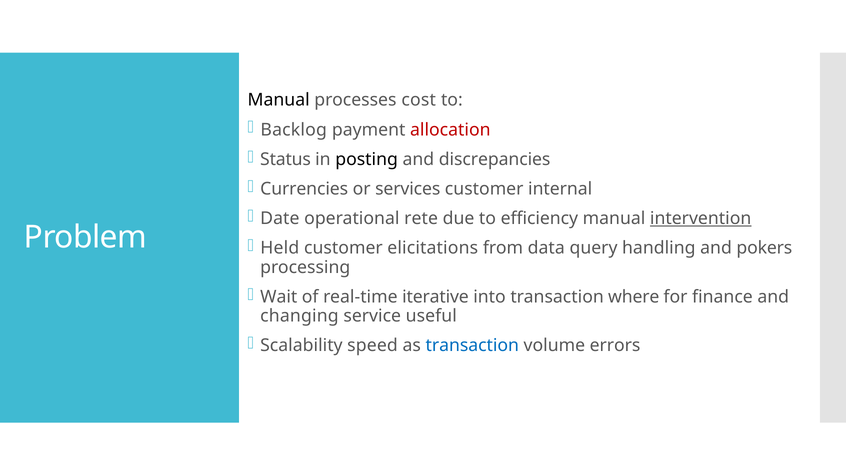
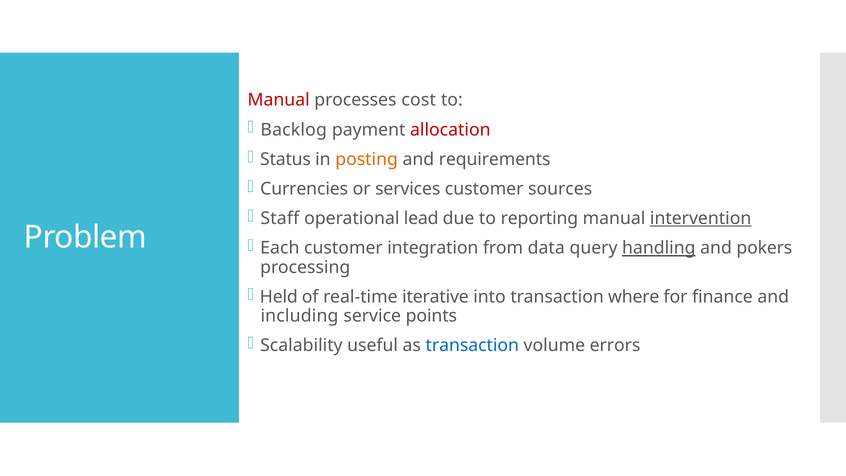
Manual colour: black -> red (279, 100)
posting colour: black -> orange (367, 159)
discrepancies: discrepancies -> requirements (495, 159)
internal: internal -> sources (560, 189)
Date: Date -> Staff (280, 218)
rete: rete -> lead (421, 218)
efficiency: efficiency -> reporting (539, 218)
Held: Held -> Each (280, 248)
elicitations: elicitations -> integration (433, 248)
handling underline: none -> present (659, 248)
Wait: Wait -> Held (279, 297)
changing: changing -> including (299, 316)
useful: useful -> points (431, 316)
speed: speed -> useful (373, 345)
